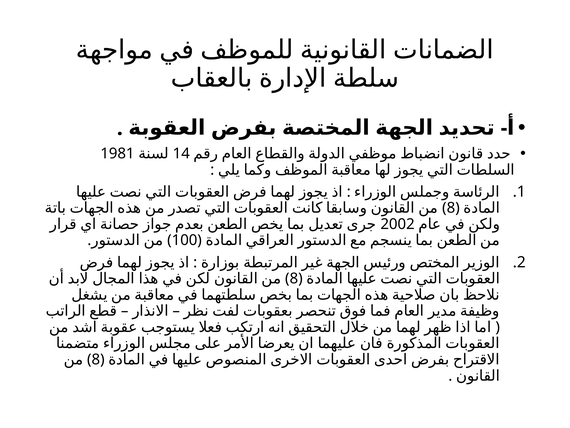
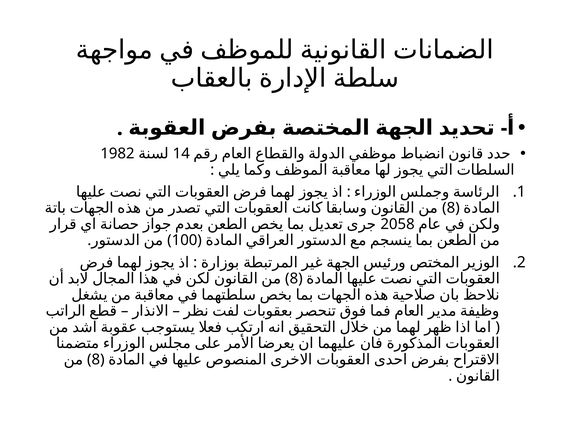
1981: 1981 -> 1982 (117, 153)
2002: 2002 -> 2058 (398, 224)
